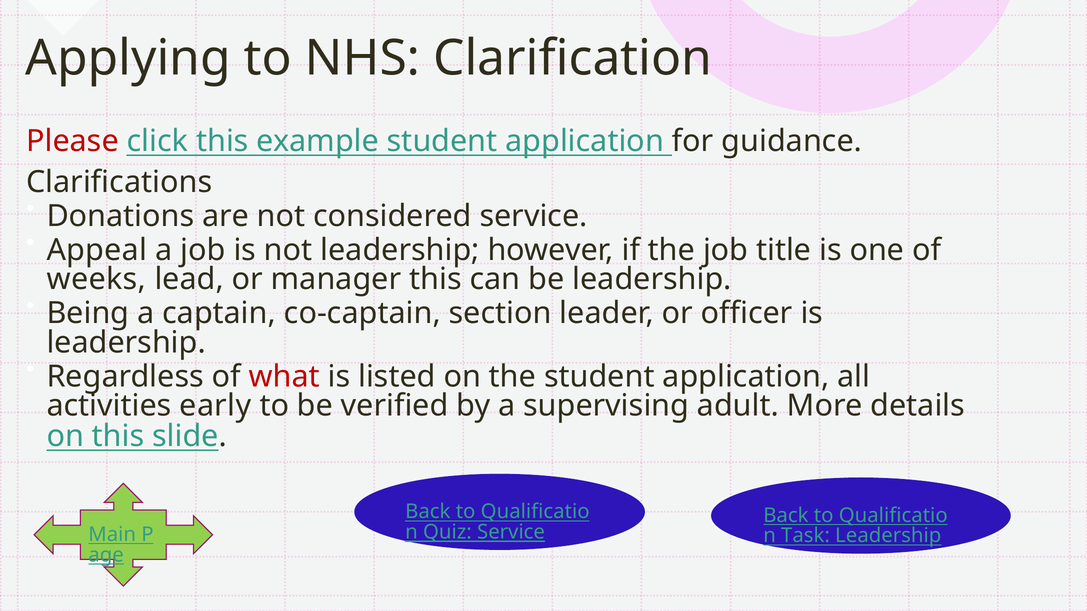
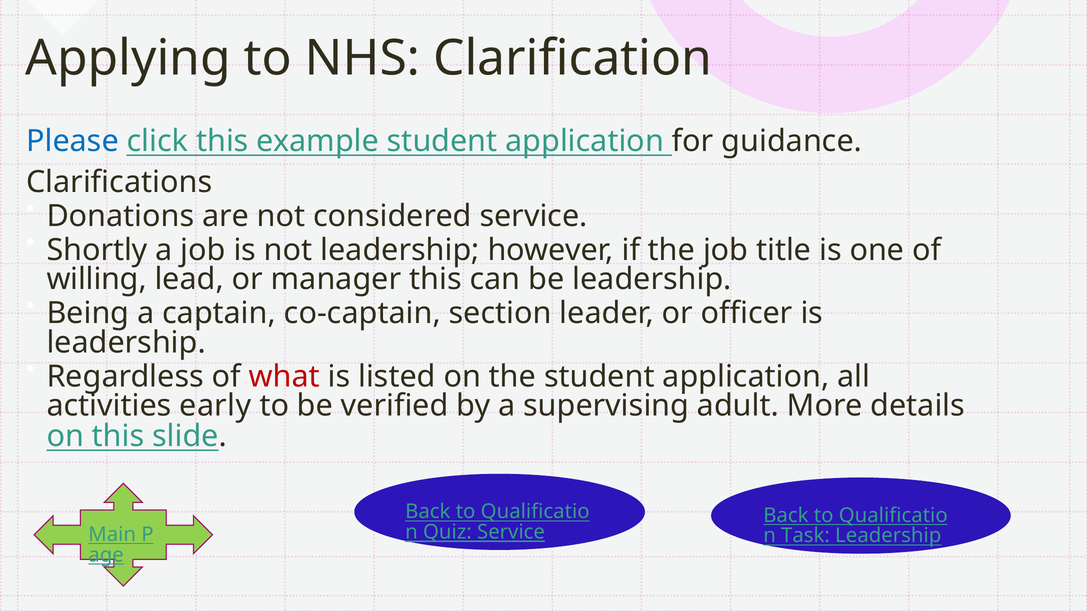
Please colour: red -> blue (73, 141)
Appeal: Appeal -> Shortly (97, 250)
weeks: weeks -> willing (97, 280)
